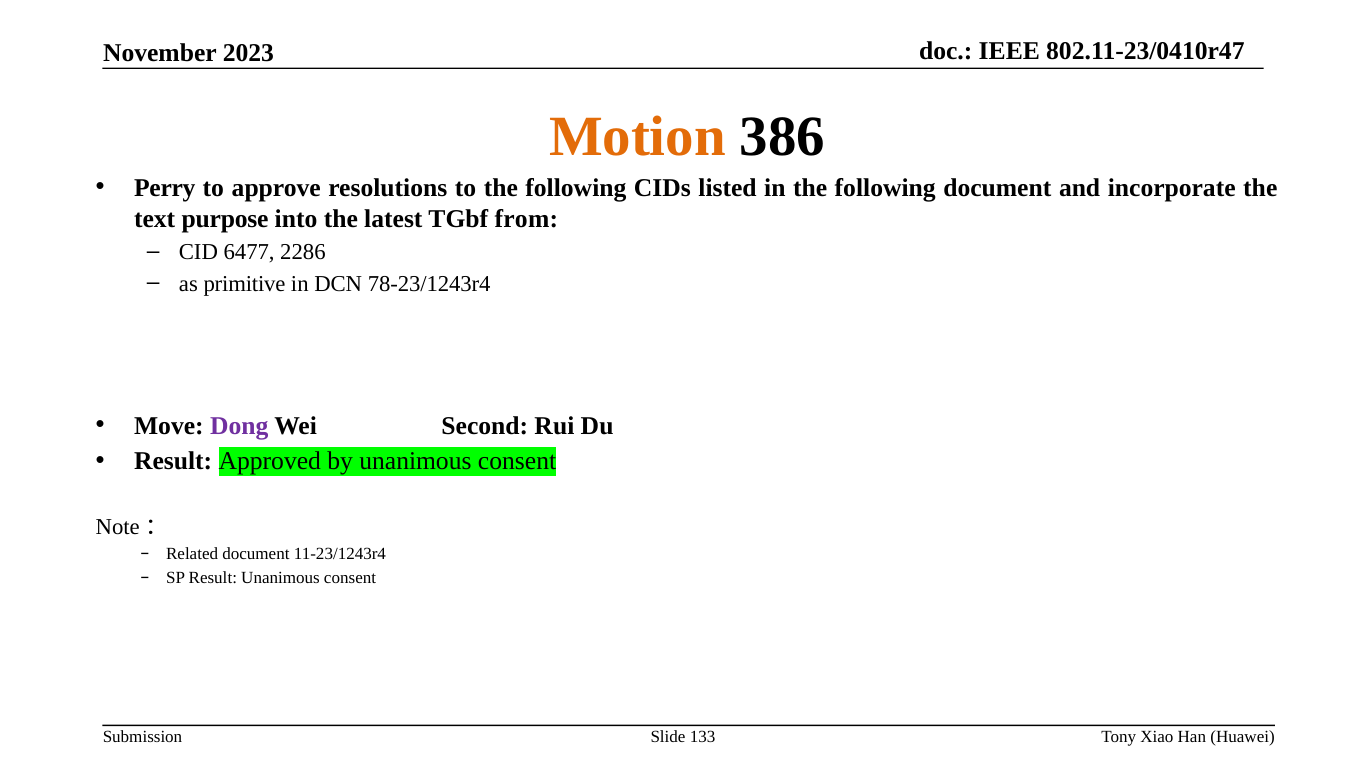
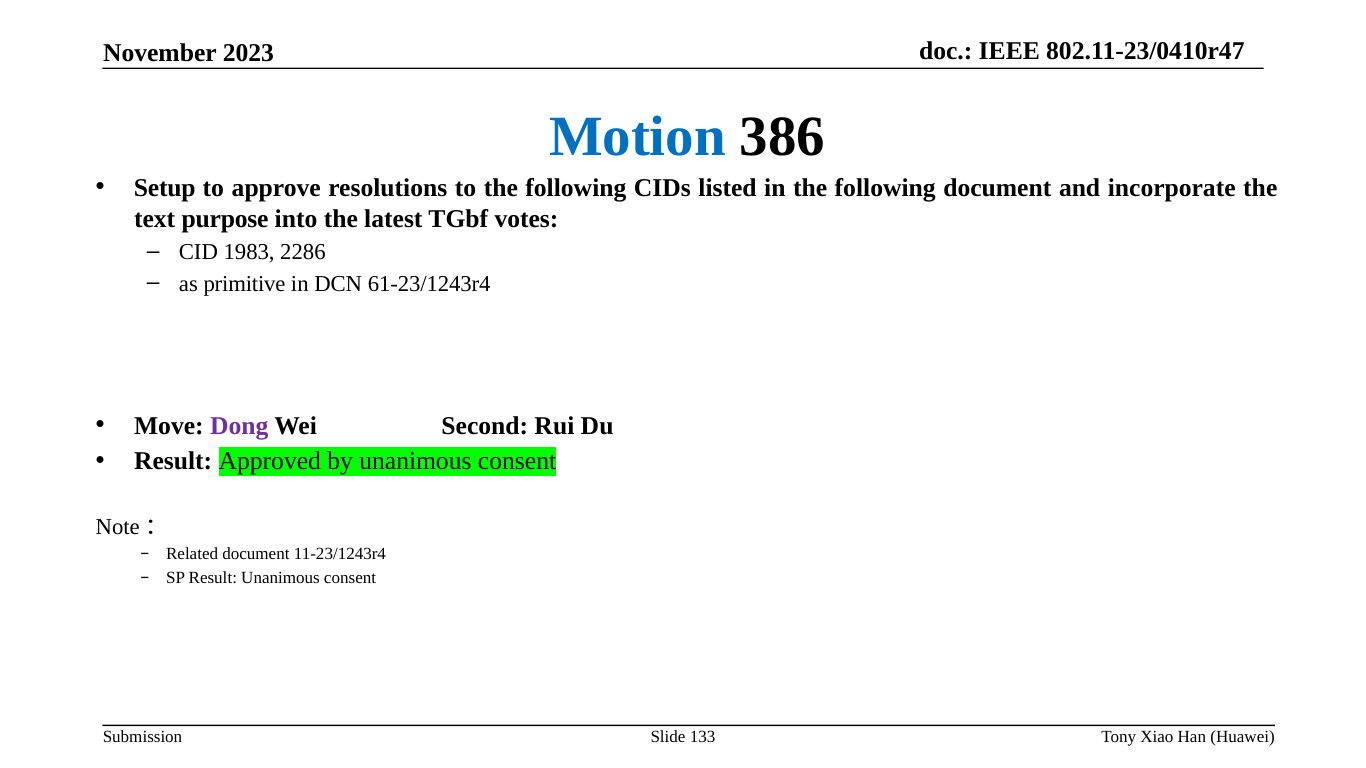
Motion colour: orange -> blue (637, 137)
Perry: Perry -> Setup (165, 188)
from: from -> votes (526, 219)
6477: 6477 -> 1983 (249, 252)
78-23/1243r4: 78-23/1243r4 -> 61-23/1243r4 (429, 284)
